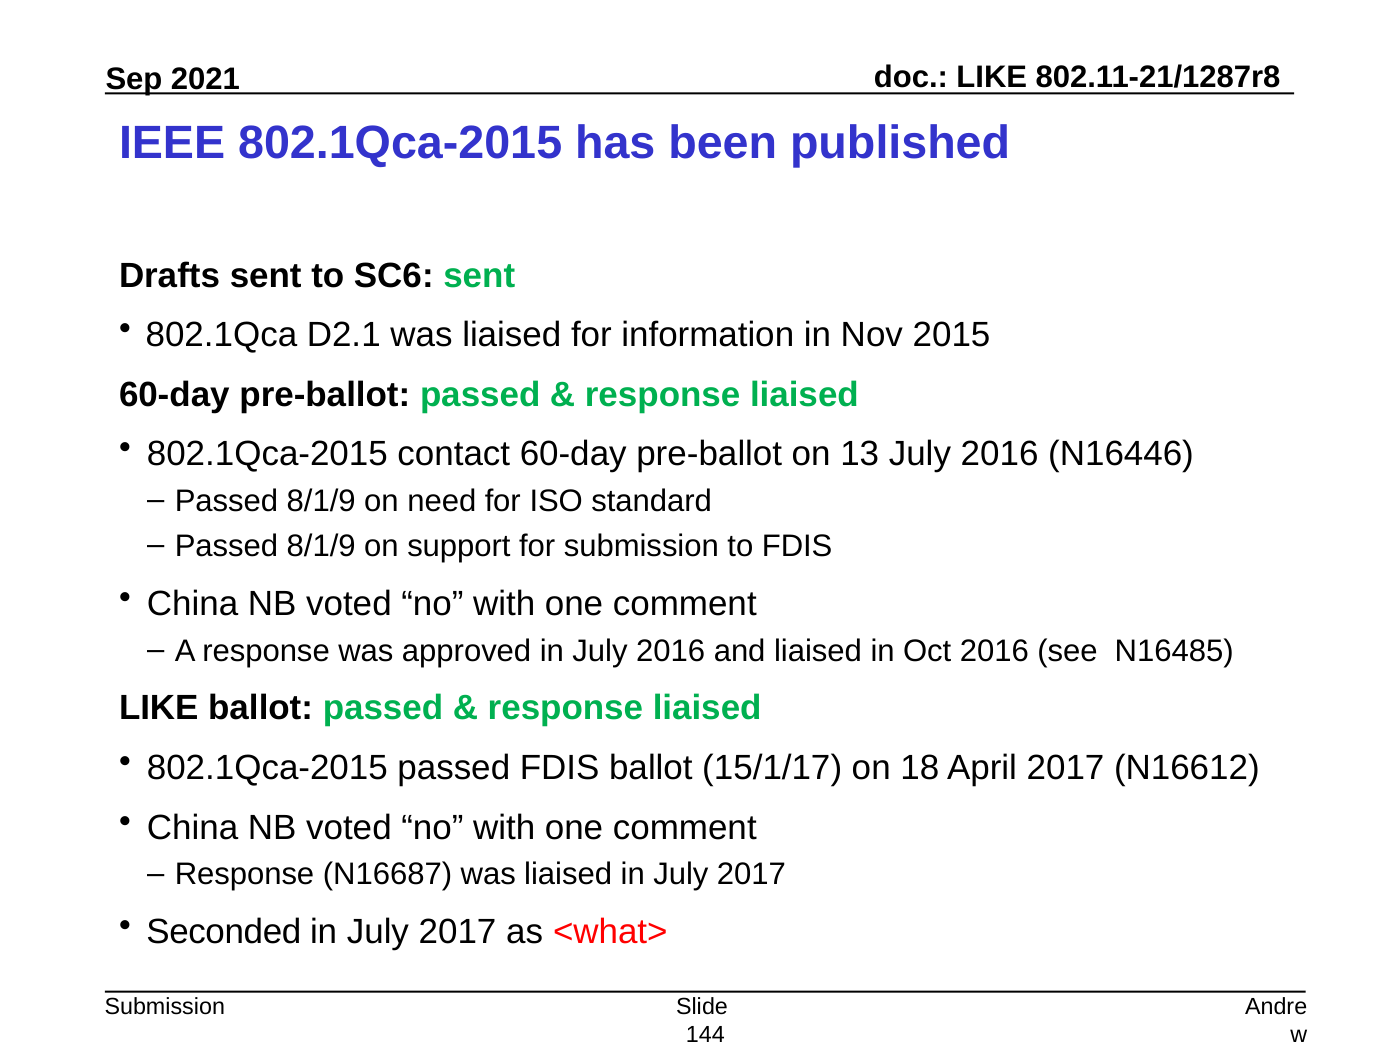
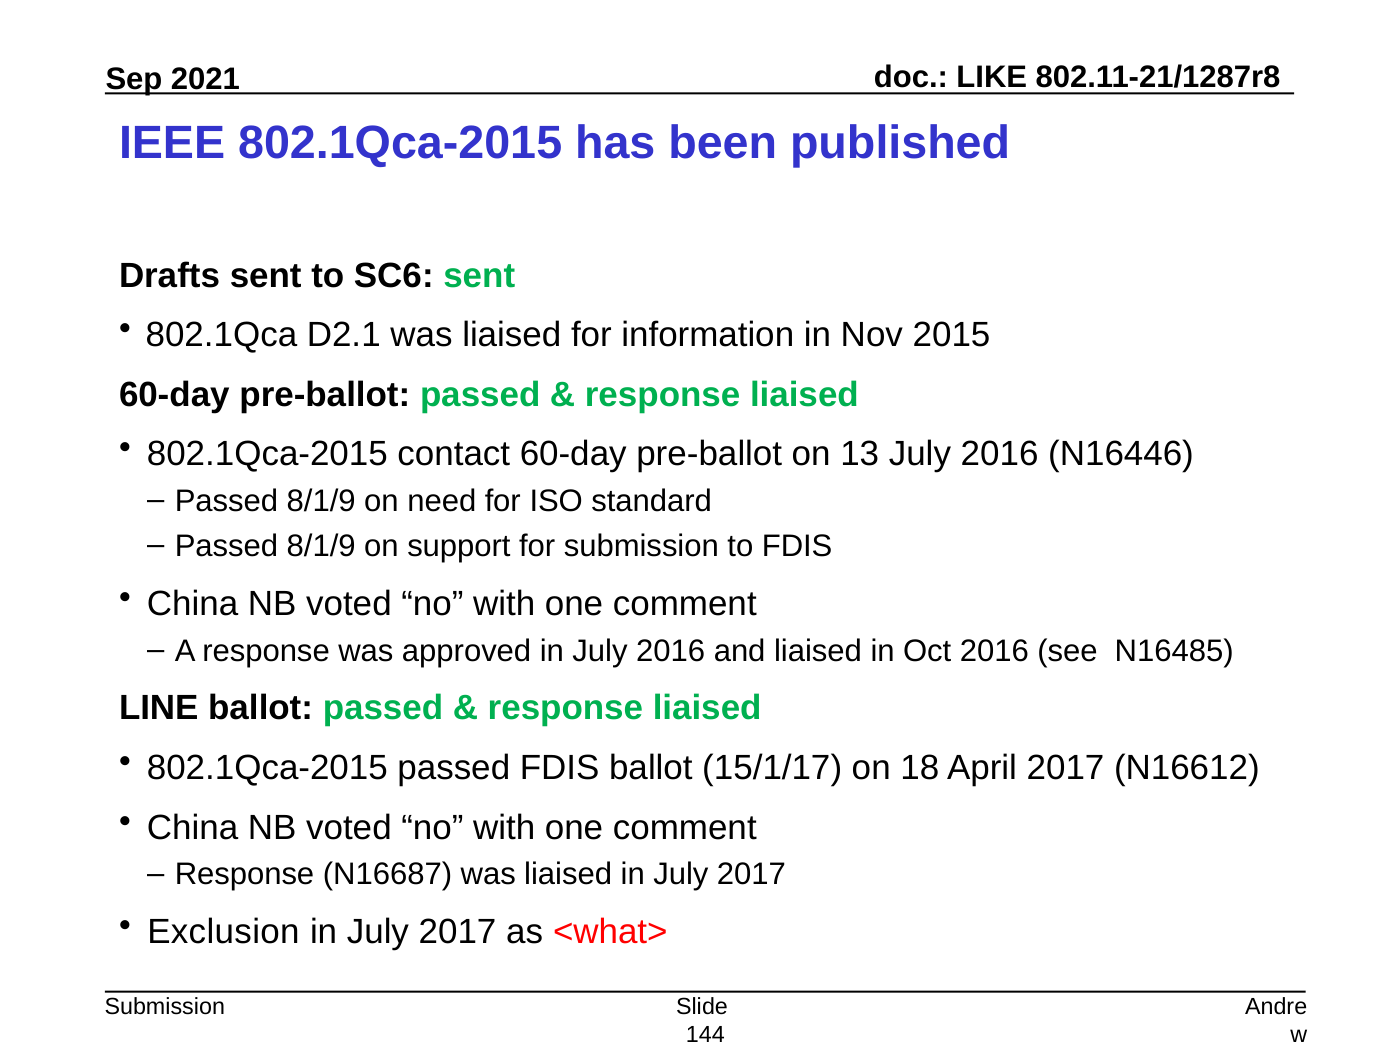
LIKE: LIKE -> LINE (159, 708)
Seconded: Seconded -> Exclusion (223, 931)
